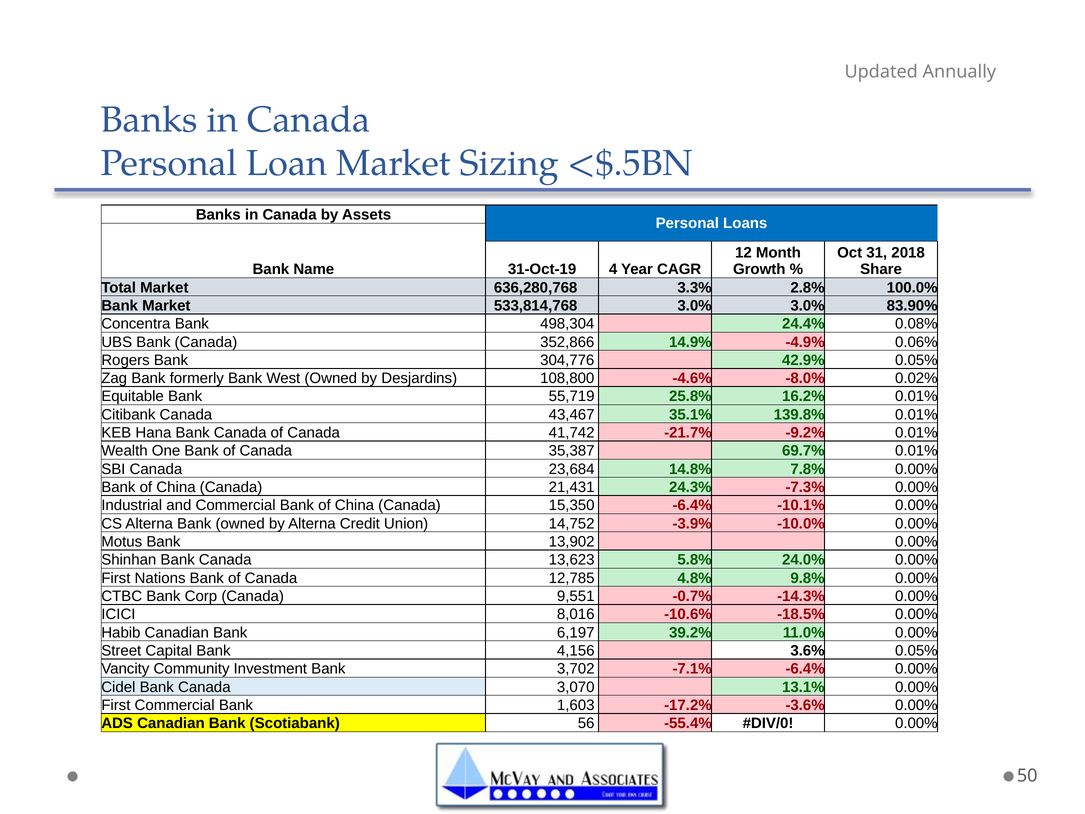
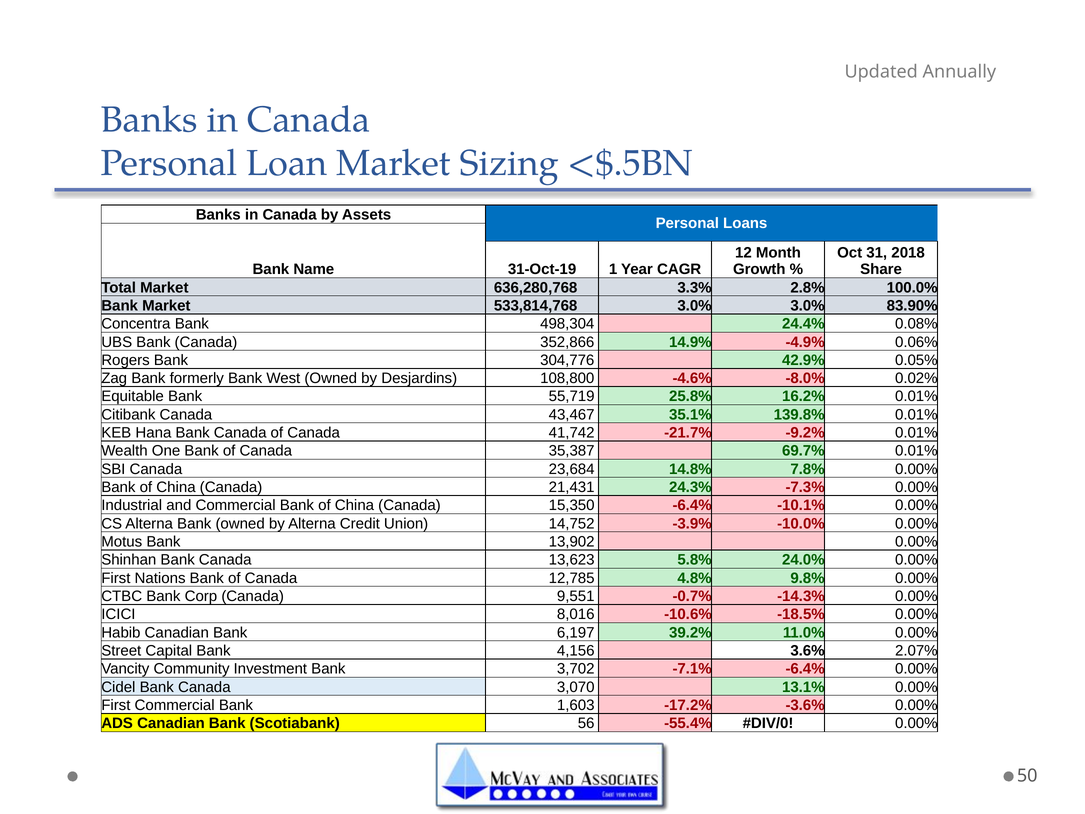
4: 4 -> 1 (613, 269)
3.6% 0.05%: 0.05% -> 2.07% (916, 651)
